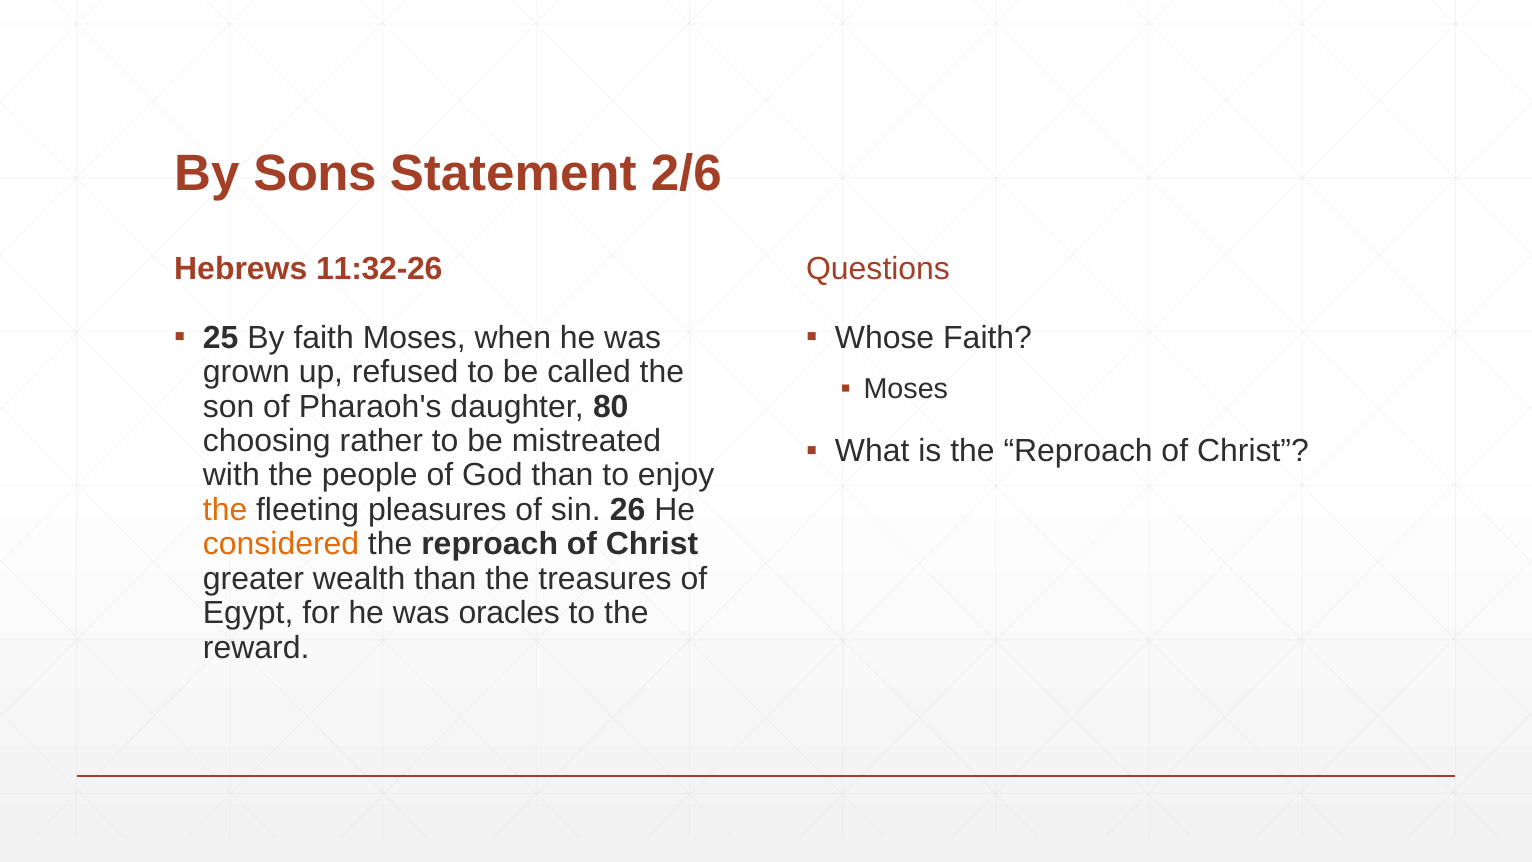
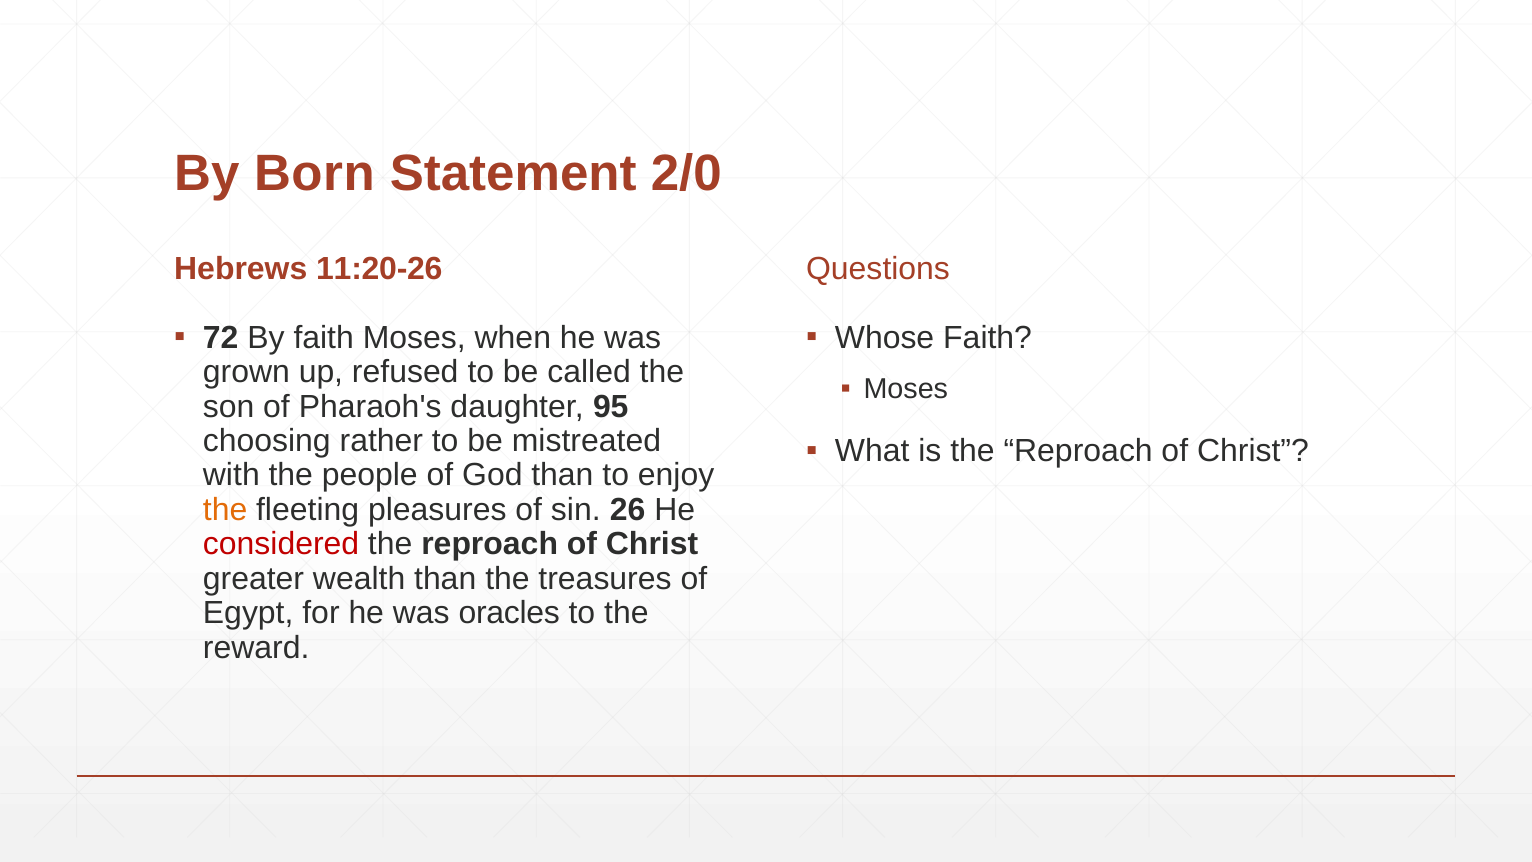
Sons: Sons -> Born (314, 173)
2/6: 2/6 -> 2/0 (686, 173)
11:32-26: 11:32-26 -> 11:20-26 (379, 269)
25: 25 -> 72 (221, 337)
80: 80 -> 95 (611, 406)
considered colour: orange -> red (281, 544)
